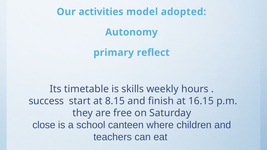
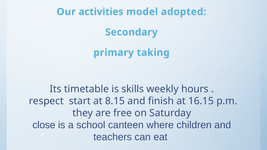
Autonomy: Autonomy -> Secondary (131, 32)
reflect: reflect -> taking (153, 53)
success: success -> respect (46, 101)
